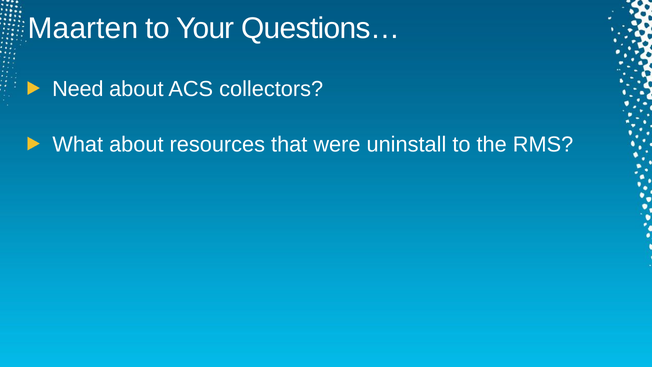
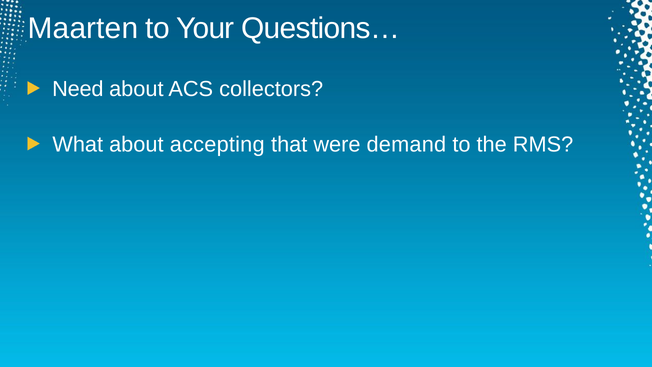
resources: resources -> accepting (217, 145)
uninstall: uninstall -> demand (406, 145)
